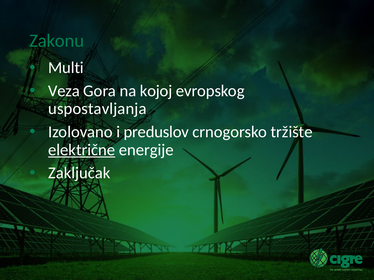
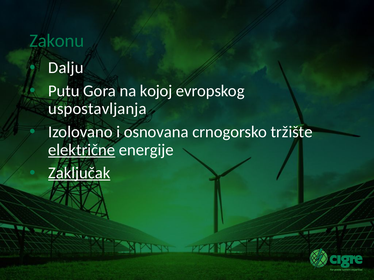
Multi: Multi -> Dalju (66, 68)
Veza: Veza -> Putu (64, 91)
preduslov: preduslov -> osnovana (156, 132)
Zaključak underline: none -> present (79, 173)
